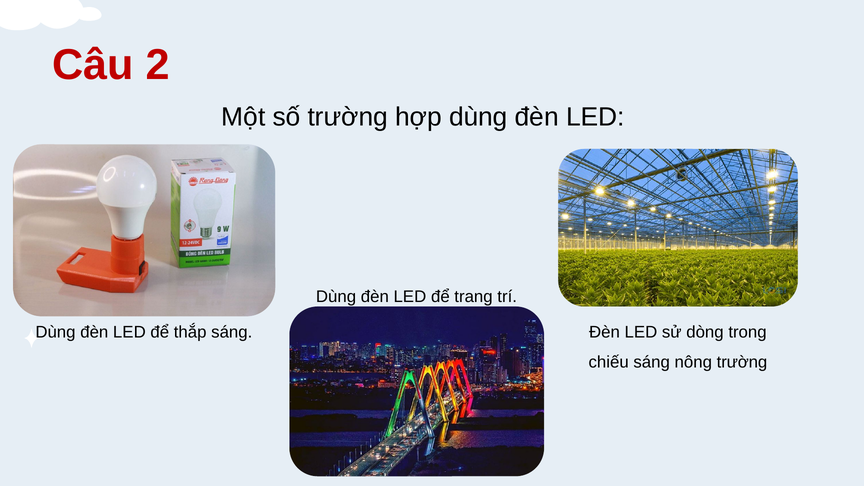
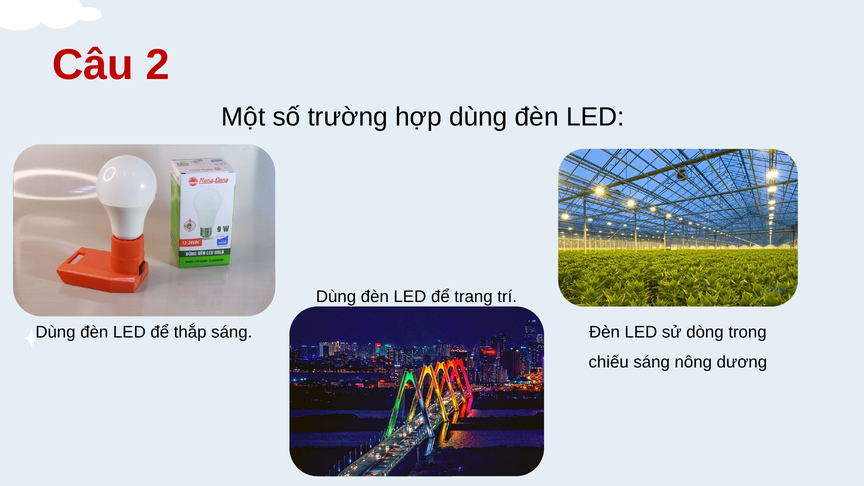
nông trường: trường -> dương (742, 362)
